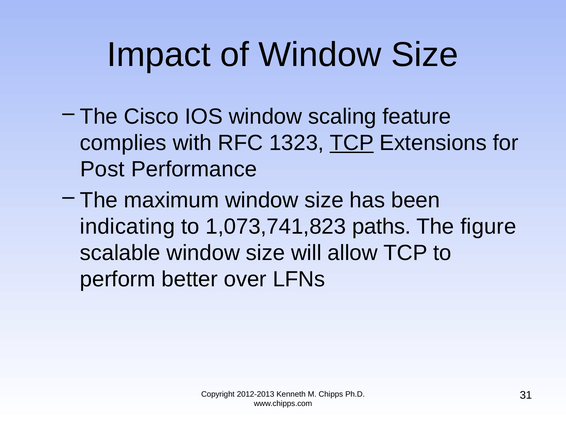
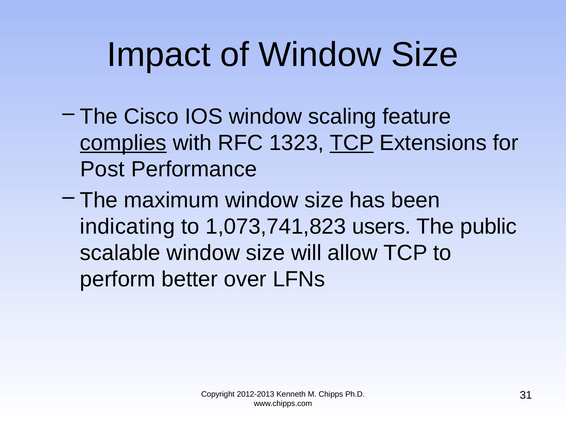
complies underline: none -> present (123, 143)
paths: paths -> users (382, 227)
figure: figure -> public (489, 227)
